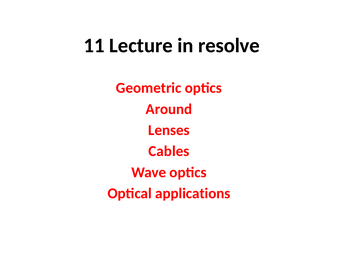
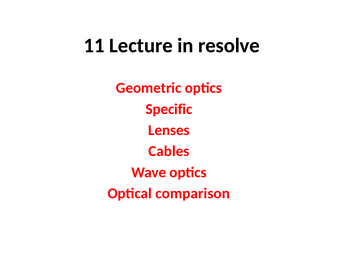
Around: Around -> Specific (169, 109)
applications: applications -> comparison (193, 193)
